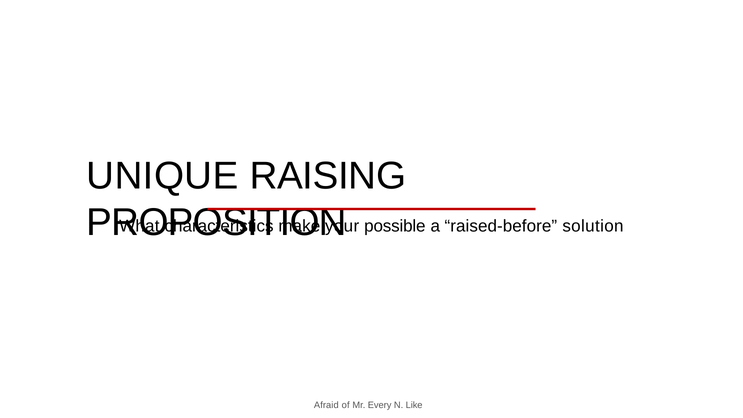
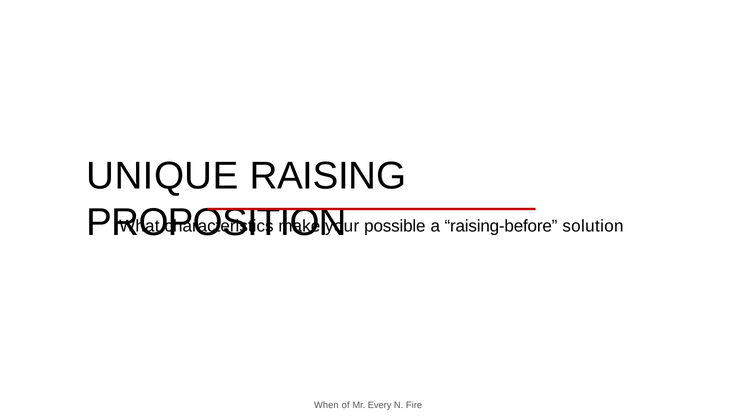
raised-before: raised-before -> raising-before (501, 226)
Afraid: Afraid -> When (326, 405)
Like: Like -> Fire (414, 405)
